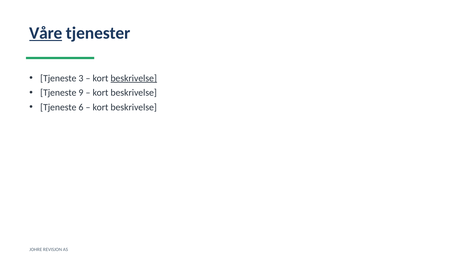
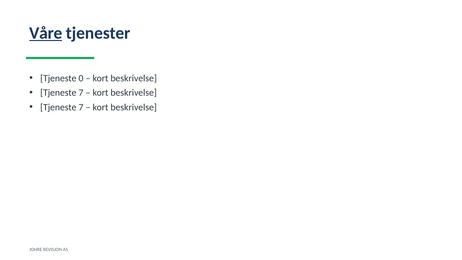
3: 3 -> 0 (81, 78)
beskrivelse underline: present -> none (134, 78)
9: 9 -> 7 (81, 93)
6: 6 -> 7 (81, 107)
